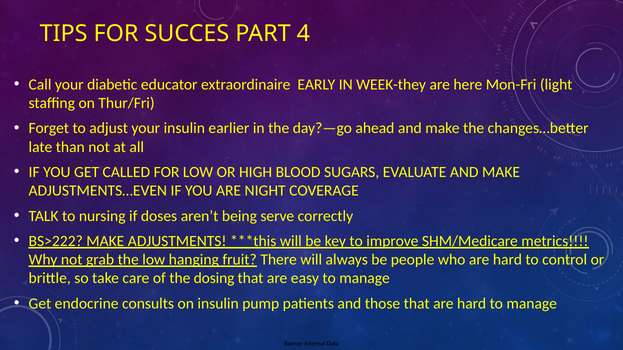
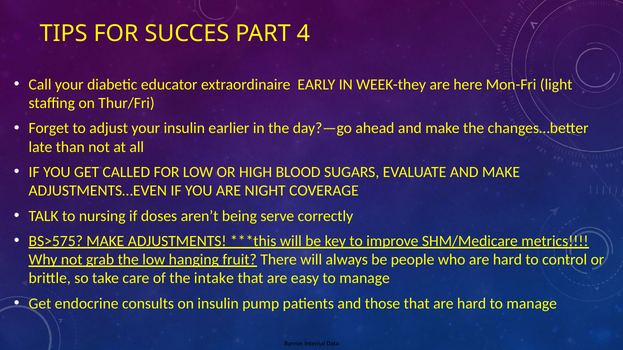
BS>222: BS>222 -> BS>575 (56, 241)
dosing: dosing -> intake (214, 279)
